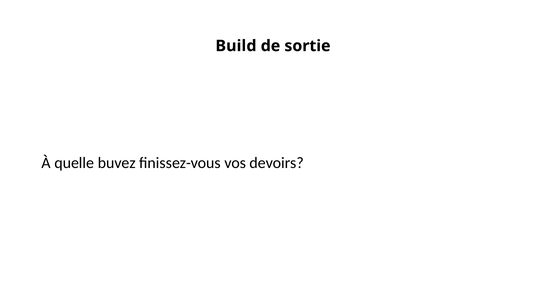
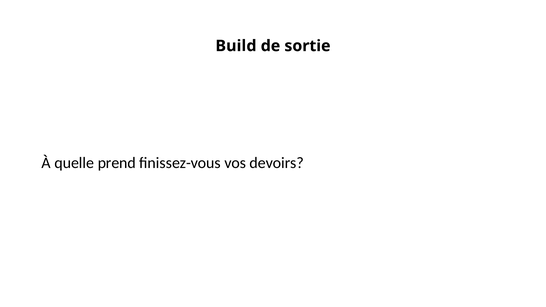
buvez: buvez -> prend (117, 163)
